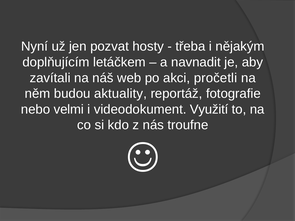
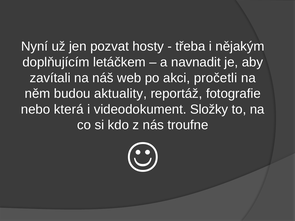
velmi: velmi -> která (69, 109)
Využití: Využití -> Složky (209, 109)
